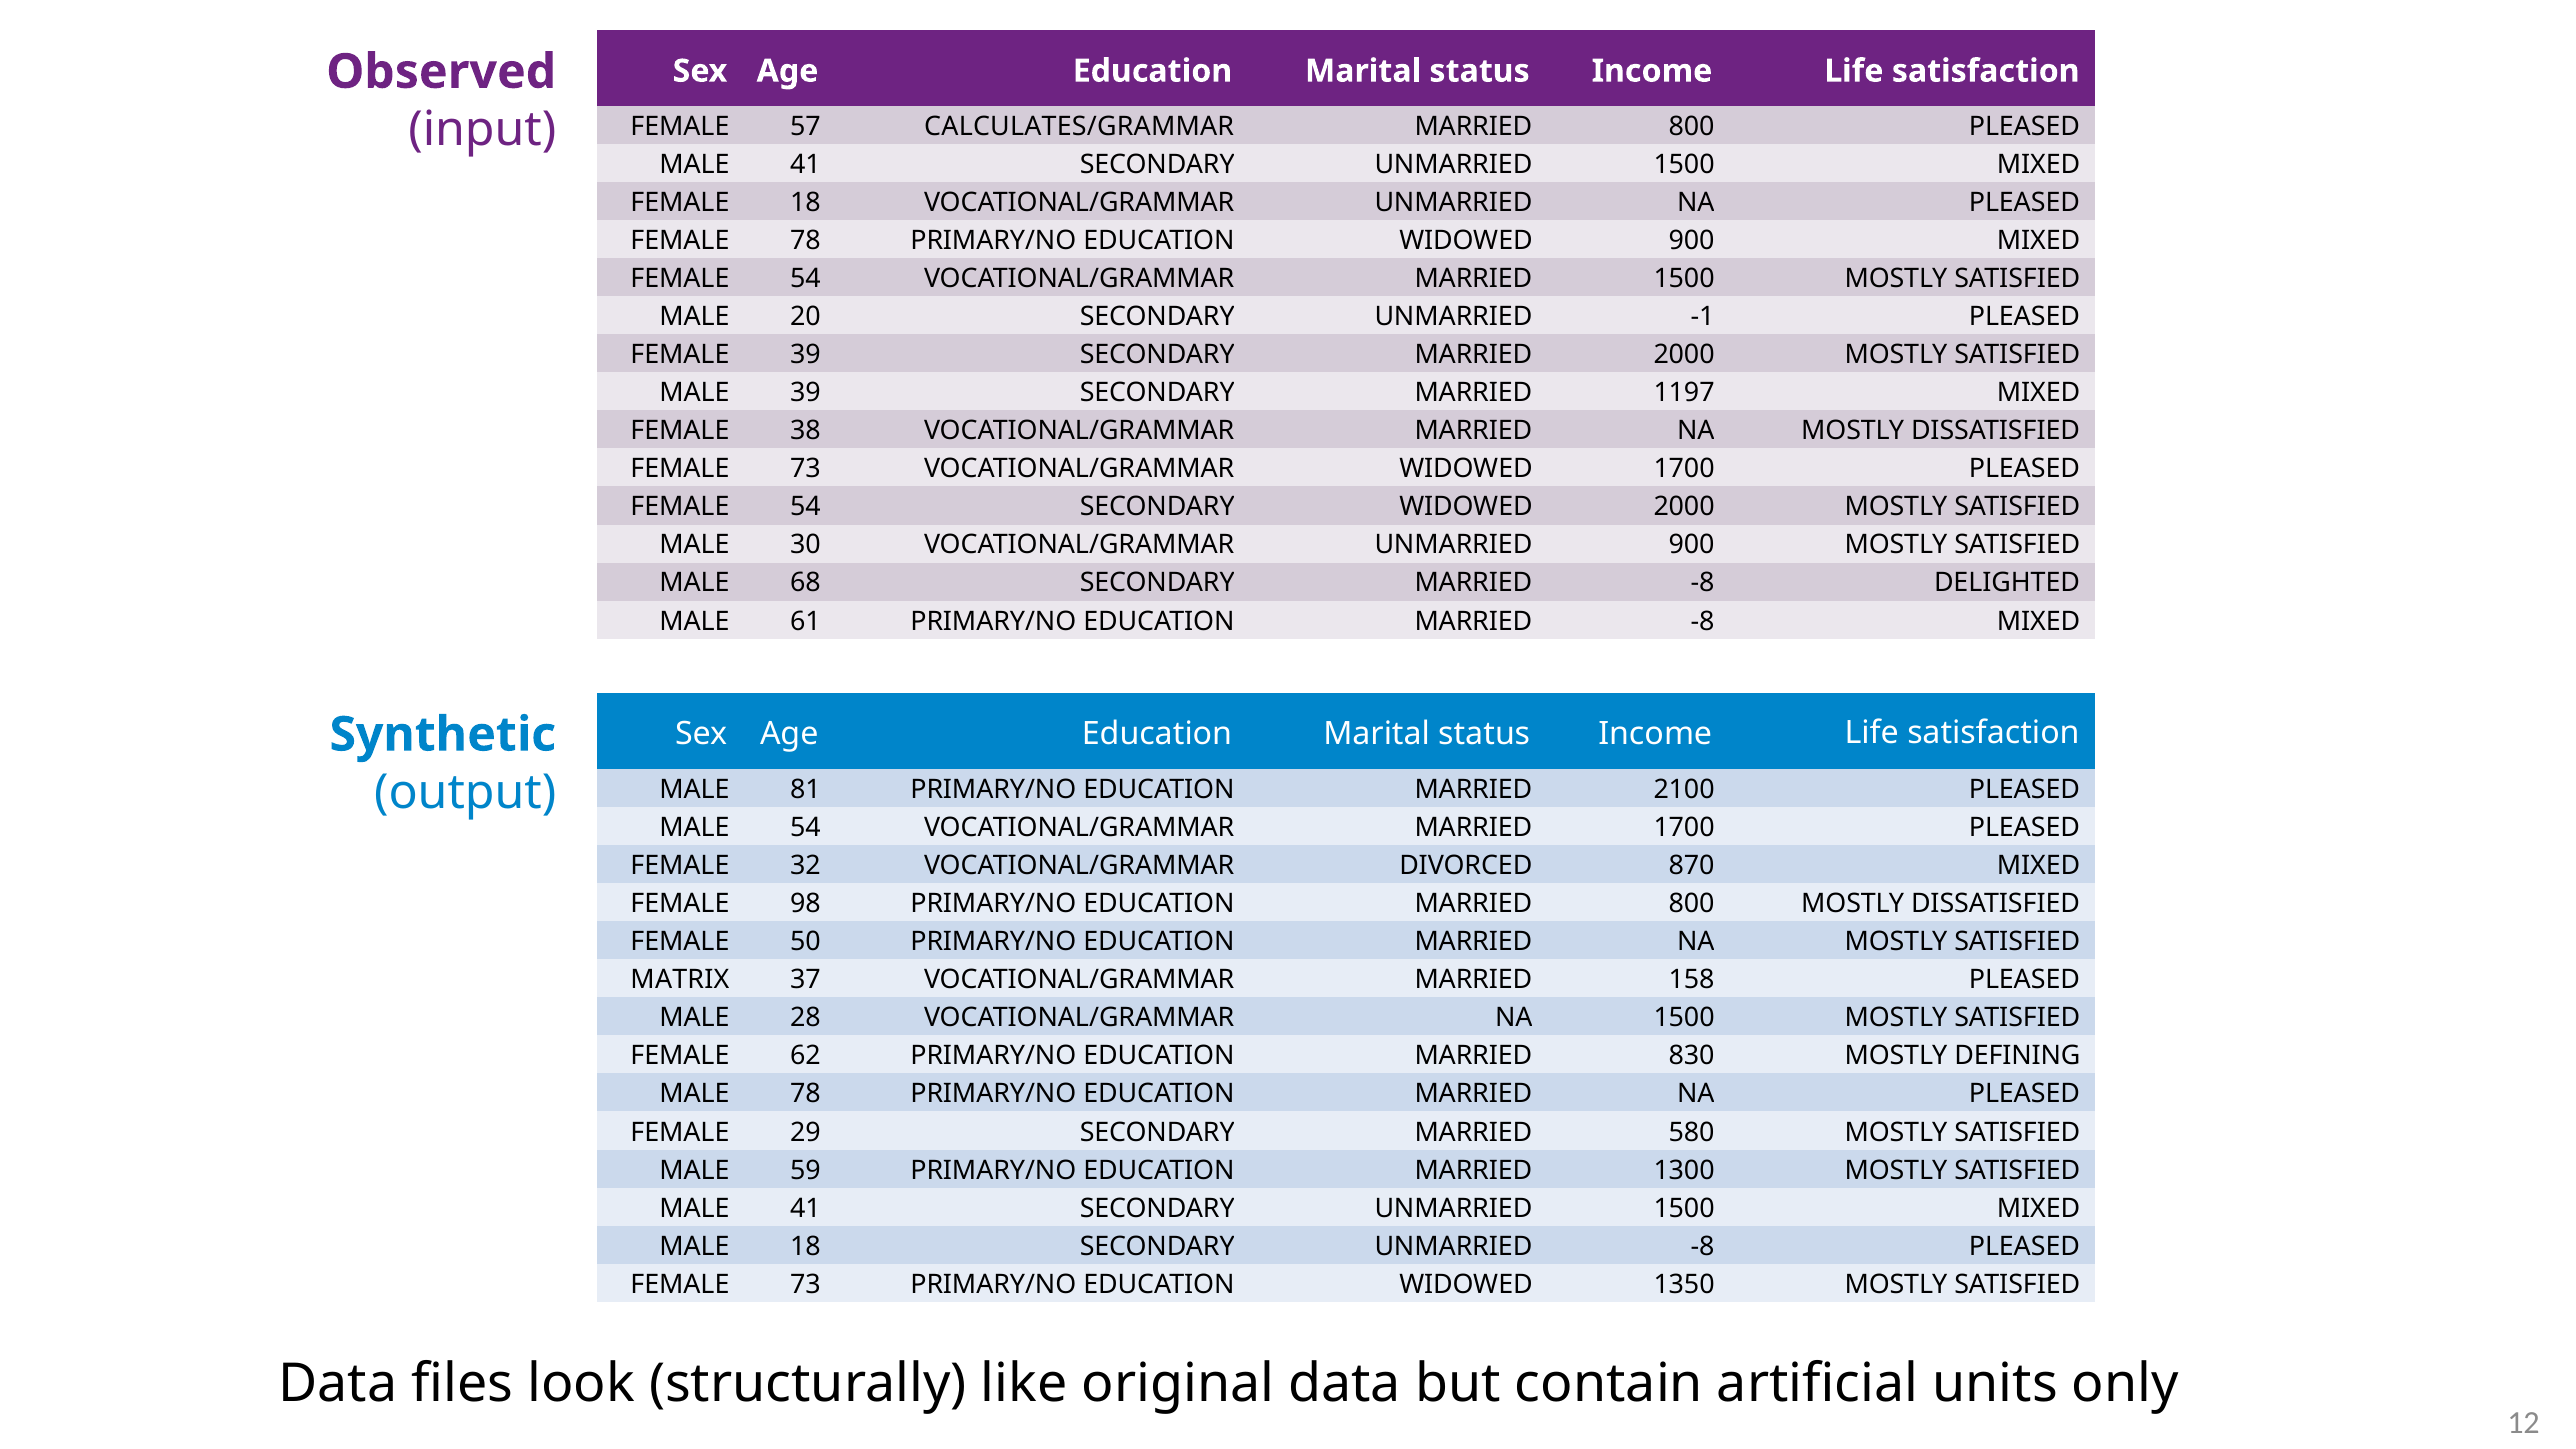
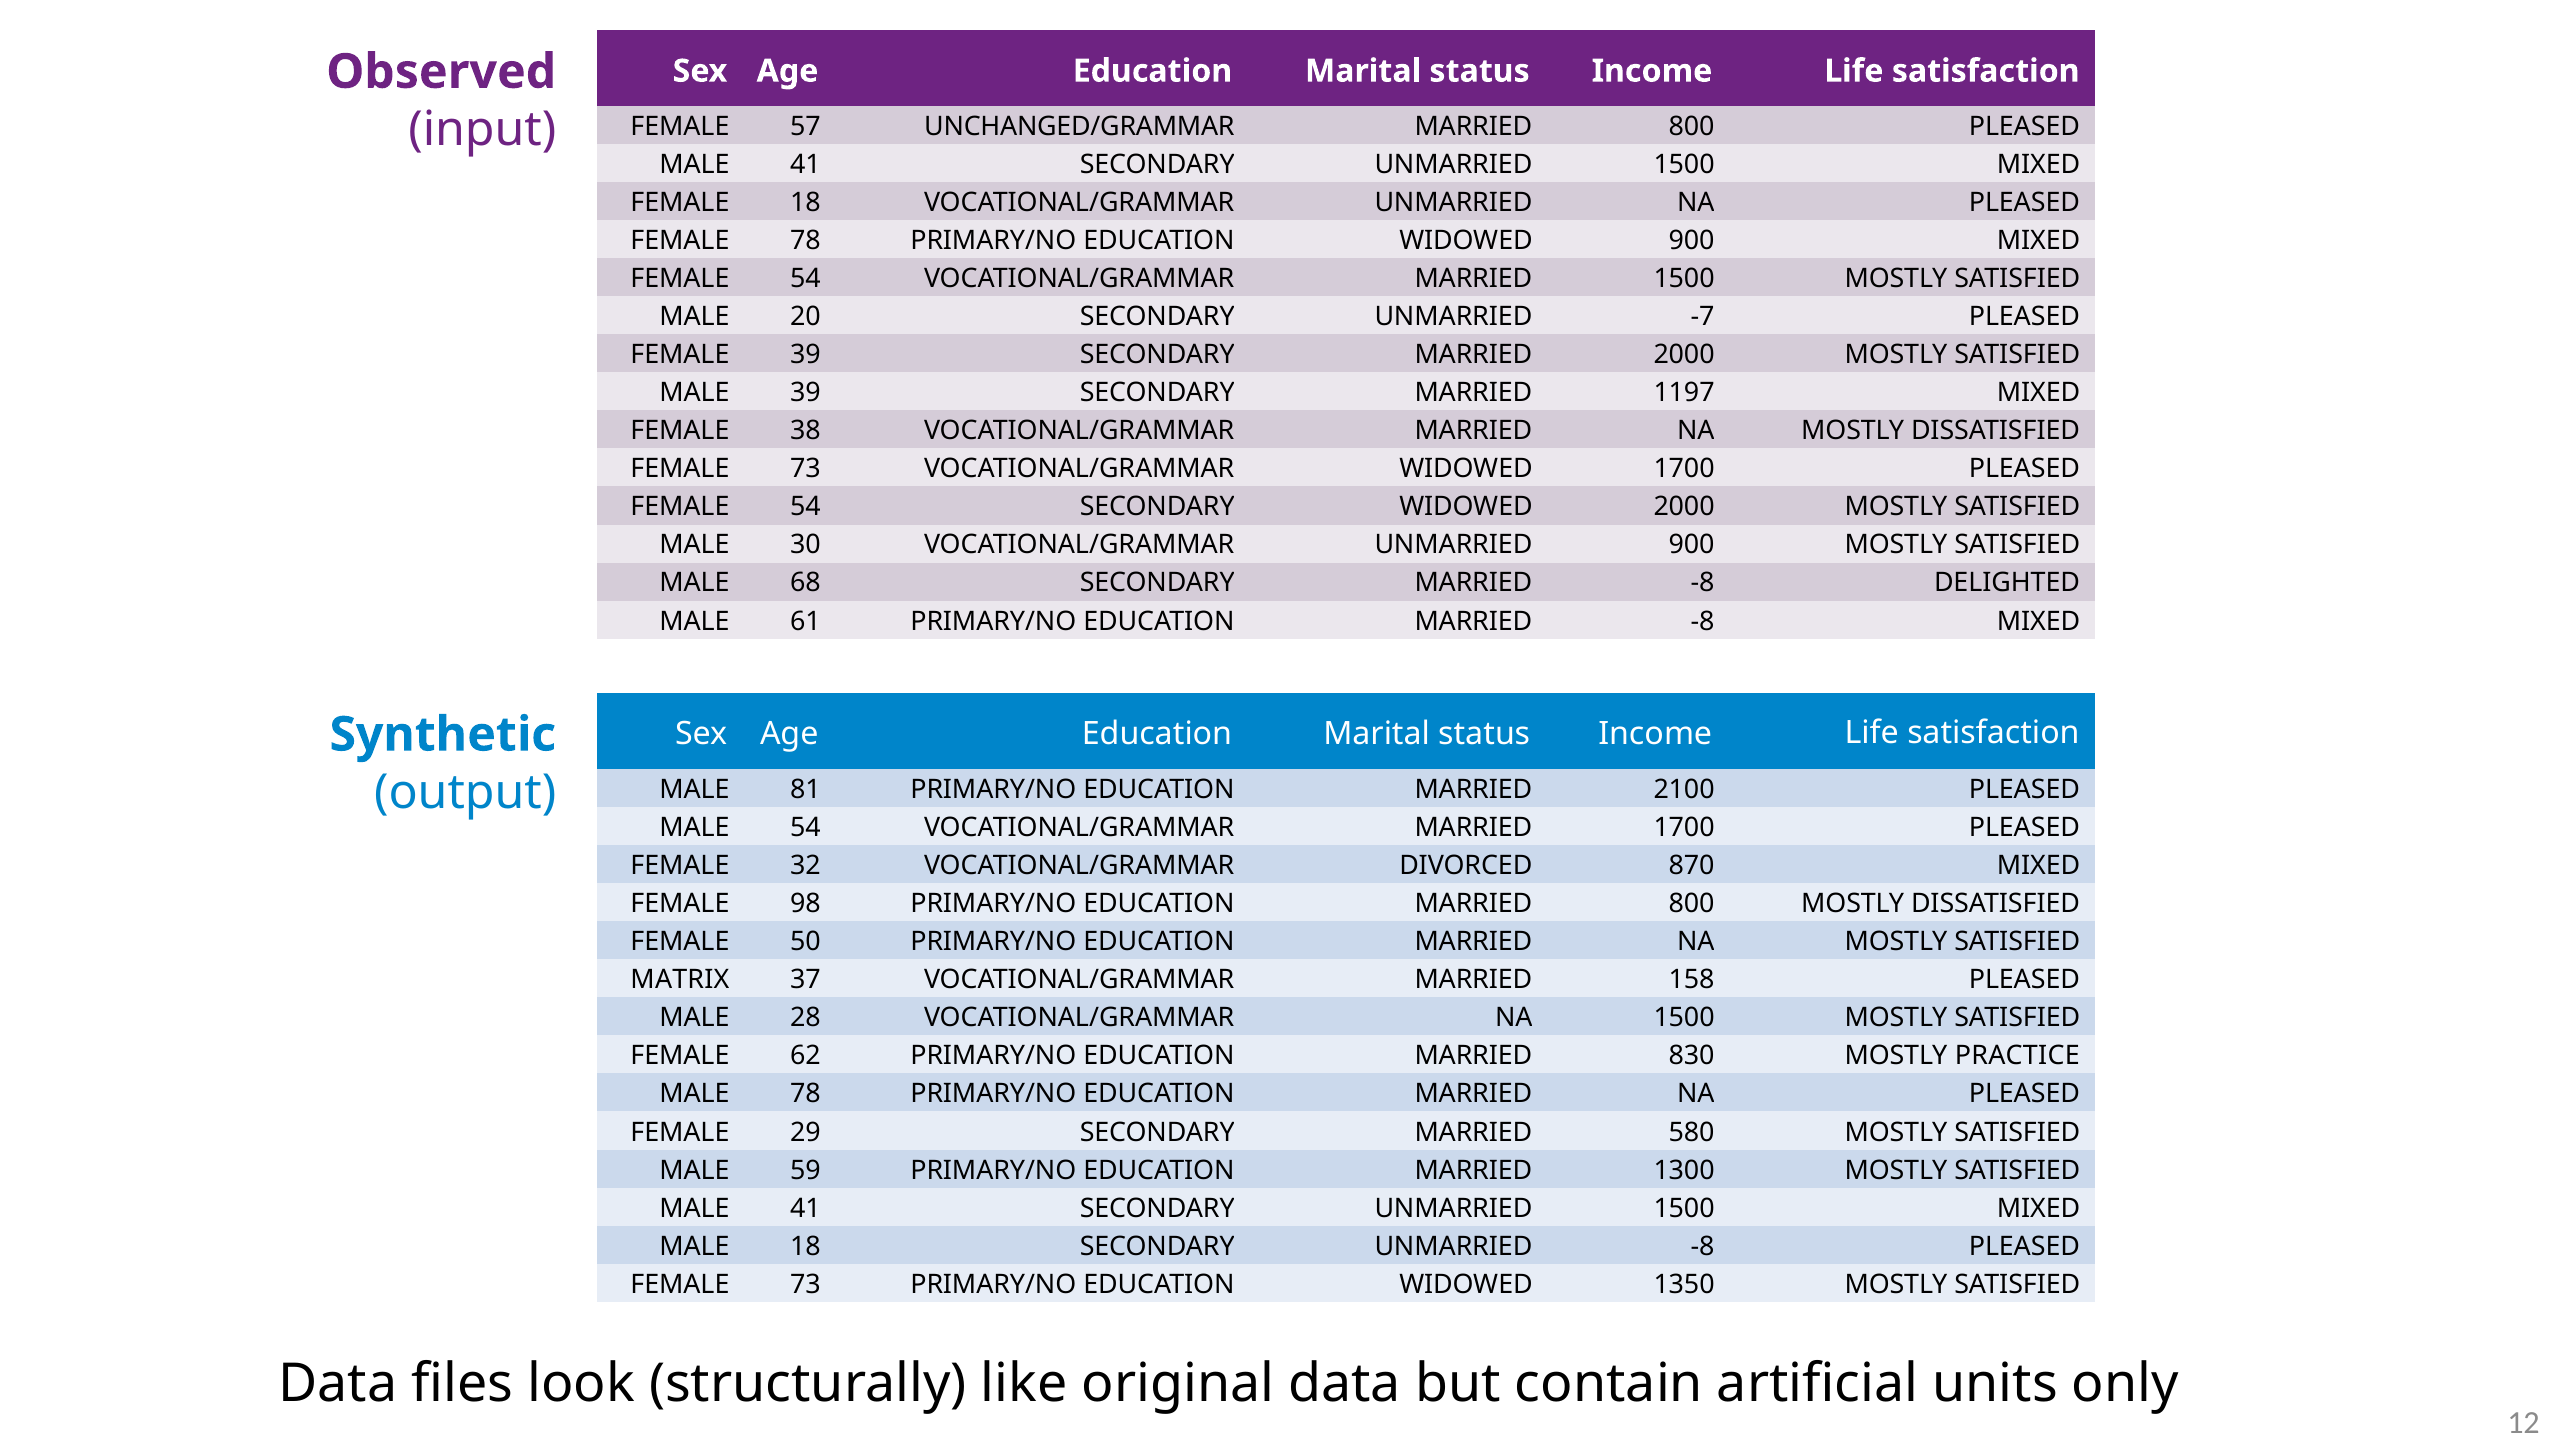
CALCULATES/GRAMMAR: CALCULATES/GRAMMAR -> UNCHANGED/GRAMMAR (1079, 127)
-1: -1 -> -7 (1703, 317)
DEFINING: DEFINING -> PRACTICE (2017, 1056)
